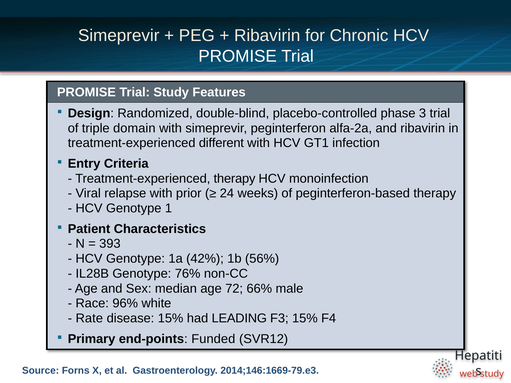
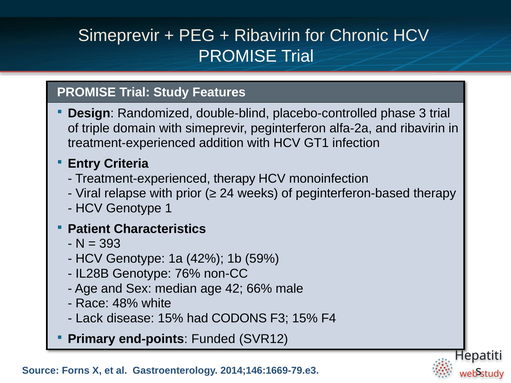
different: different -> addition (221, 143)
56%: 56% -> 59% (262, 259)
72: 72 -> 42 (234, 289)
96%: 96% -> 48% (125, 304)
Rate: Rate -> Lack (89, 318)
LEADING: LEADING -> CODONS (239, 318)
